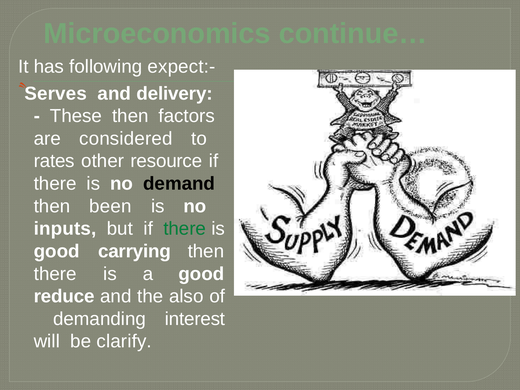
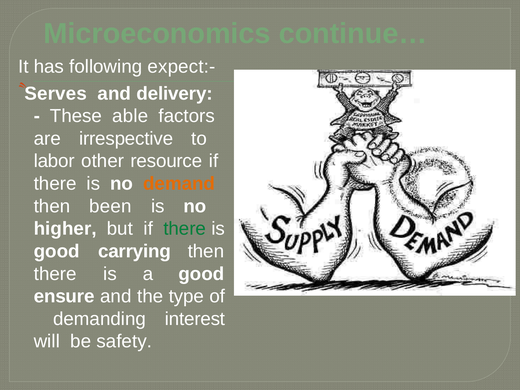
These then: then -> able (130, 116)
considered: considered -> irrespective (126, 139)
rates: rates -> labor (54, 161)
demand colour: black -> orange (179, 184)
inputs: inputs -> higher (65, 229)
reduce: reduce -> ensure (64, 296)
also: also -> type (186, 296)
clarify: clarify -> safety (124, 341)
